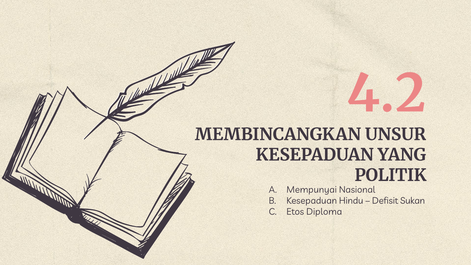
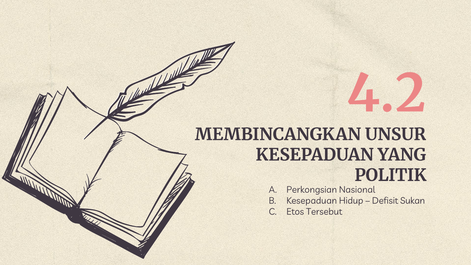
Mempunyai: Mempunyai -> Perkongsian (312, 190)
Hindu: Hindu -> Hidup (351, 201)
Diploma: Diploma -> Tersebut (324, 212)
